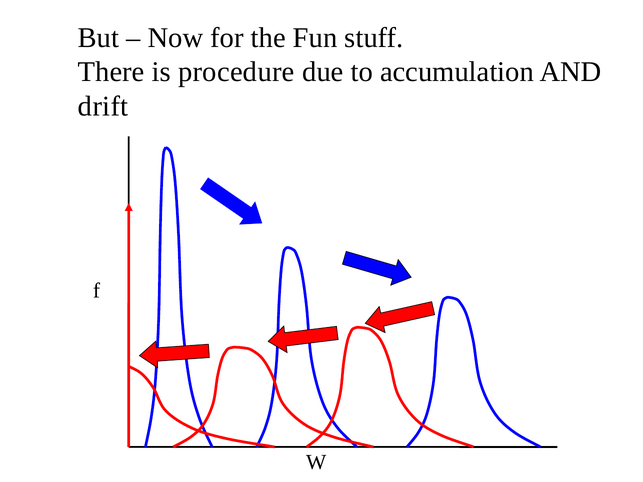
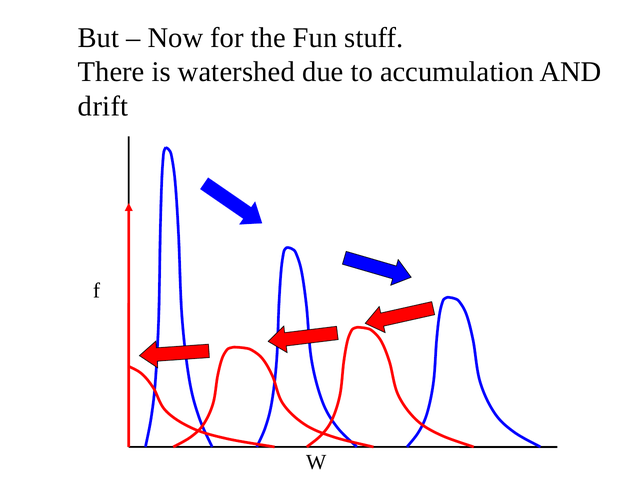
procedure: procedure -> watershed (236, 72)
